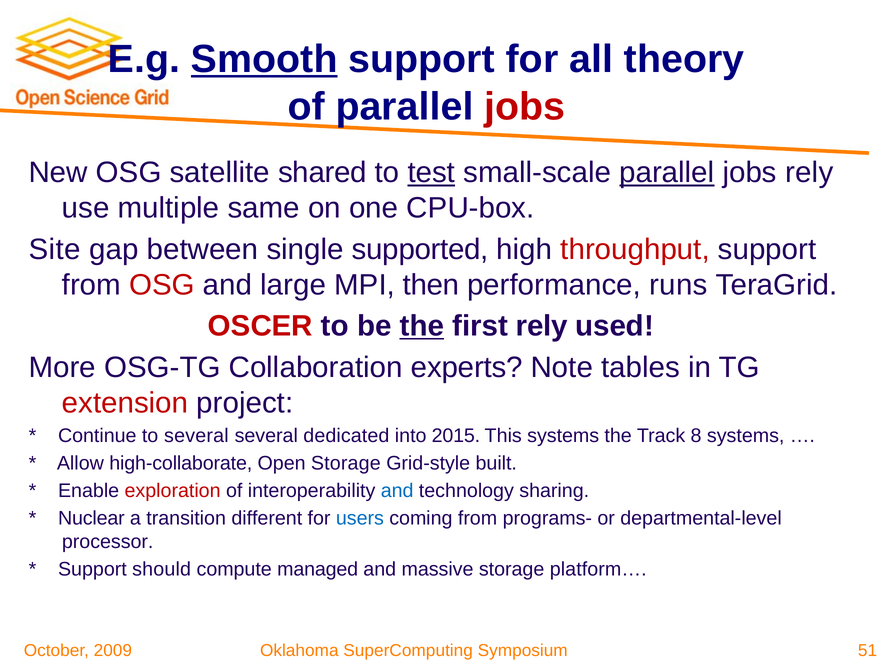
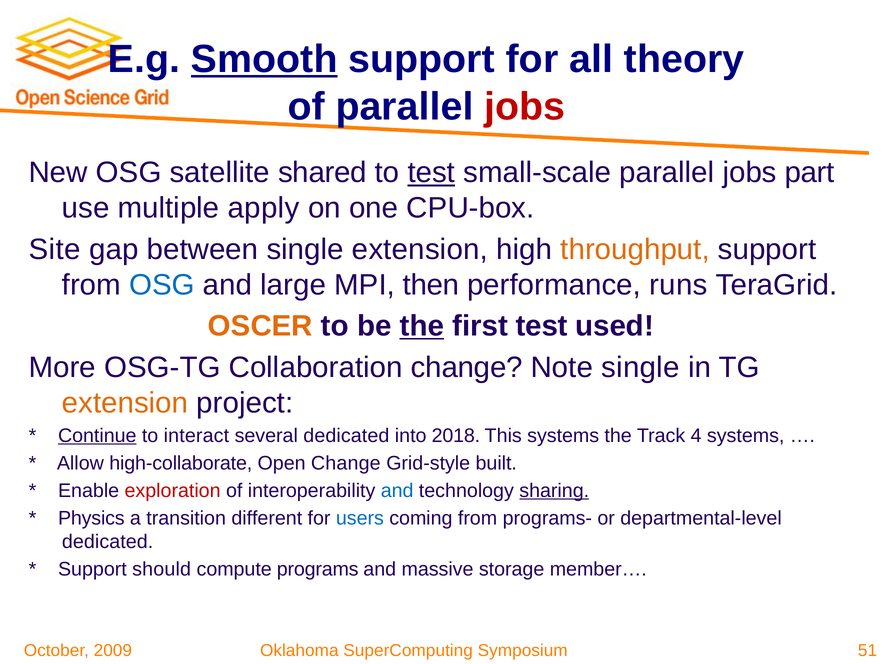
parallel underline: present -> none (667, 173)
jobs rely: rely -> part (810, 173)
same: same -> apply (264, 208)
single supported: supported -> extension (420, 250)
throughput colour: red -> orange (635, 250)
OSG colour: red -> blue (162, 285)
OSCER colour: red -> orange (260, 326)
first rely: rely -> test (542, 326)
Collaboration experts: experts -> change (467, 368)
Note tables: tables -> single (640, 368)
extension colour: red -> orange (125, 403)
Continue underline: none -> present (97, 436)
to several: several -> interact (196, 436)
2015: 2015 -> 2018 (456, 436)
8: 8 -> 4 (696, 436)
Open Storage: Storage -> Change (346, 463)
sharing underline: none -> present (554, 491)
Nuclear: Nuclear -> Physics (91, 519)
processor: processor -> dedicated (108, 542)
managed: managed -> programs (318, 570)
platform…: platform… -> member… (598, 570)
